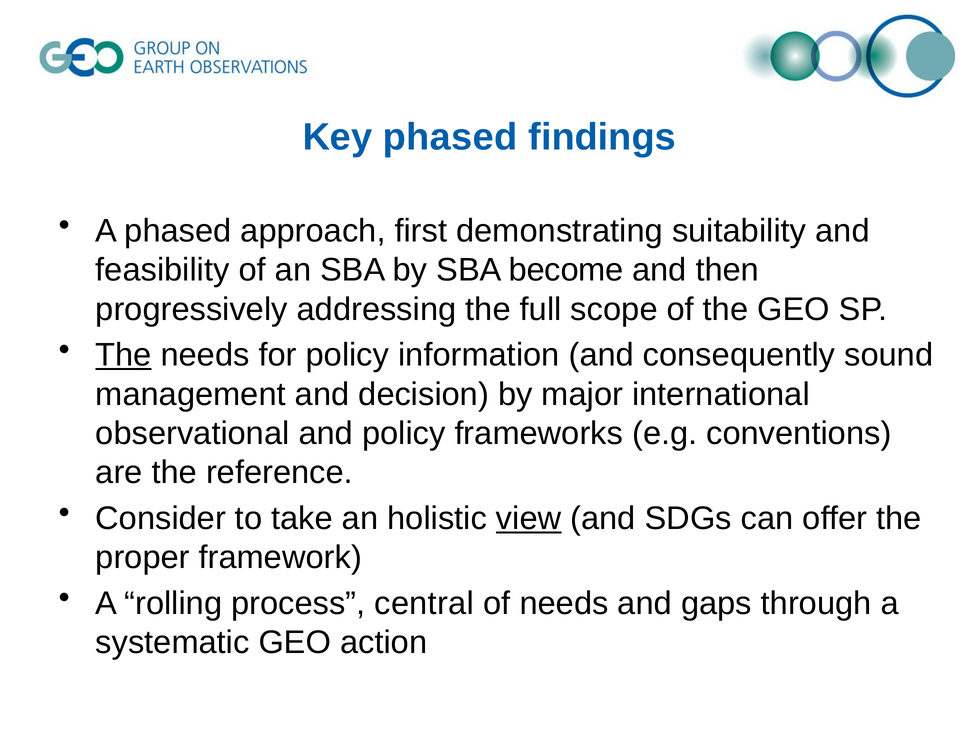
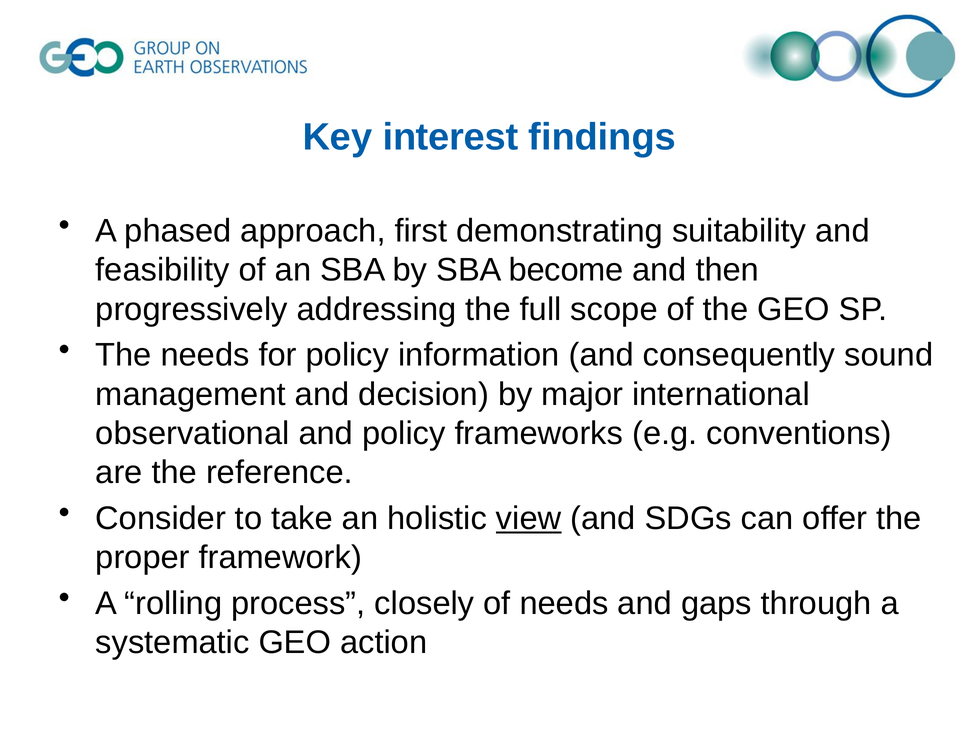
Key phased: phased -> interest (451, 137)
The underline: present -> none (124, 355)
central: central -> closely (424, 603)
